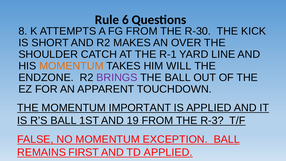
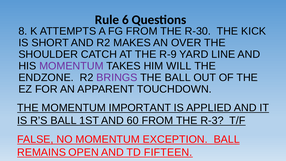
R-1: R-1 -> R-9 (168, 54)
MOMENTUM colour: orange -> purple (71, 66)
19: 19 -> 60 (133, 121)
FIRST: FIRST -> OPEN (84, 152)
TD APPLIED: APPLIED -> FIFTEEN (168, 152)
